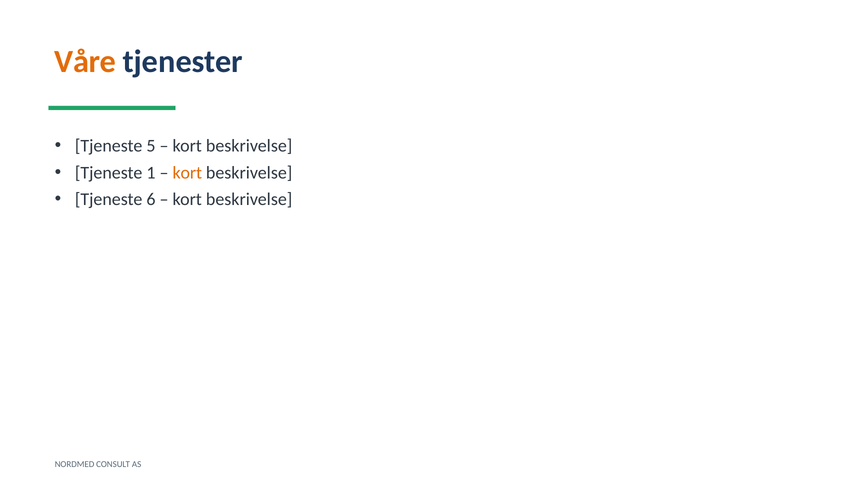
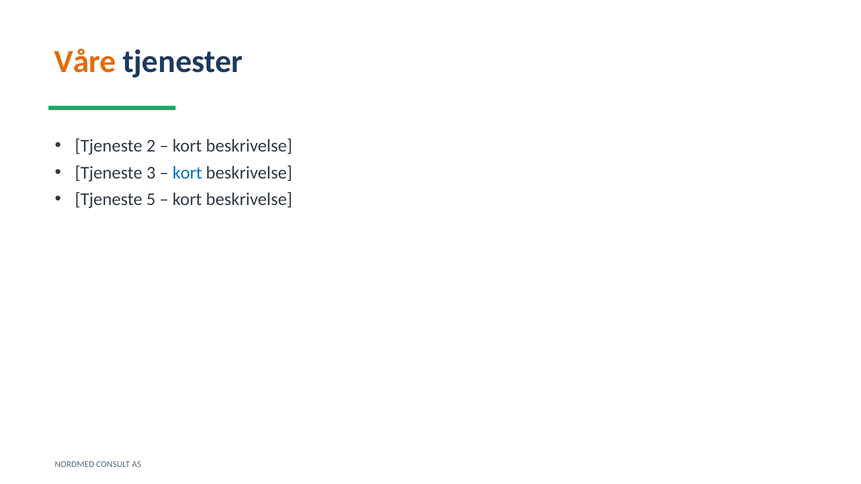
5: 5 -> 2 (151, 146)
1: 1 -> 3 (151, 173)
kort colour: orange -> blue (187, 173)
6: 6 -> 5 (151, 200)
